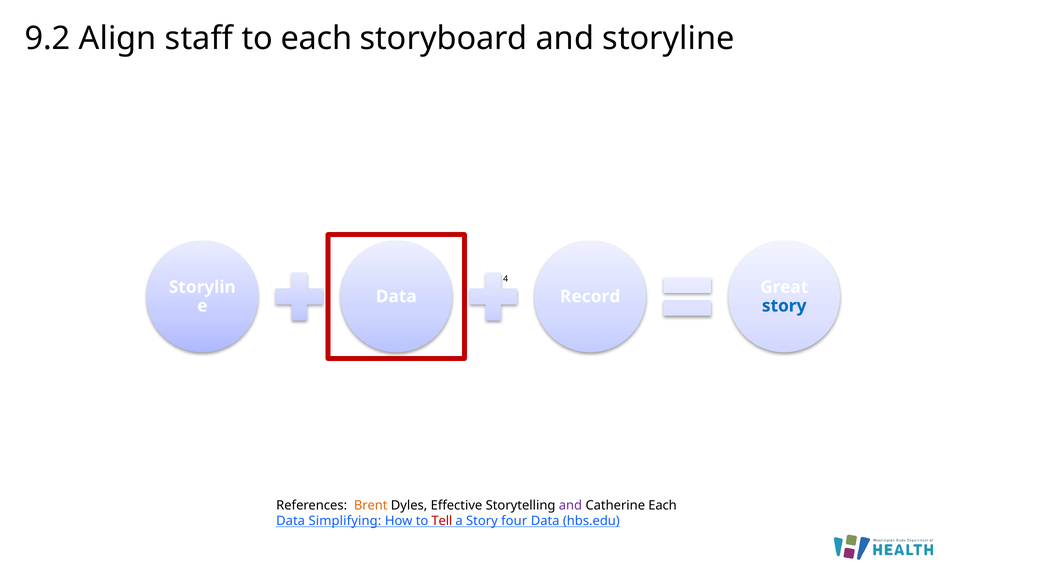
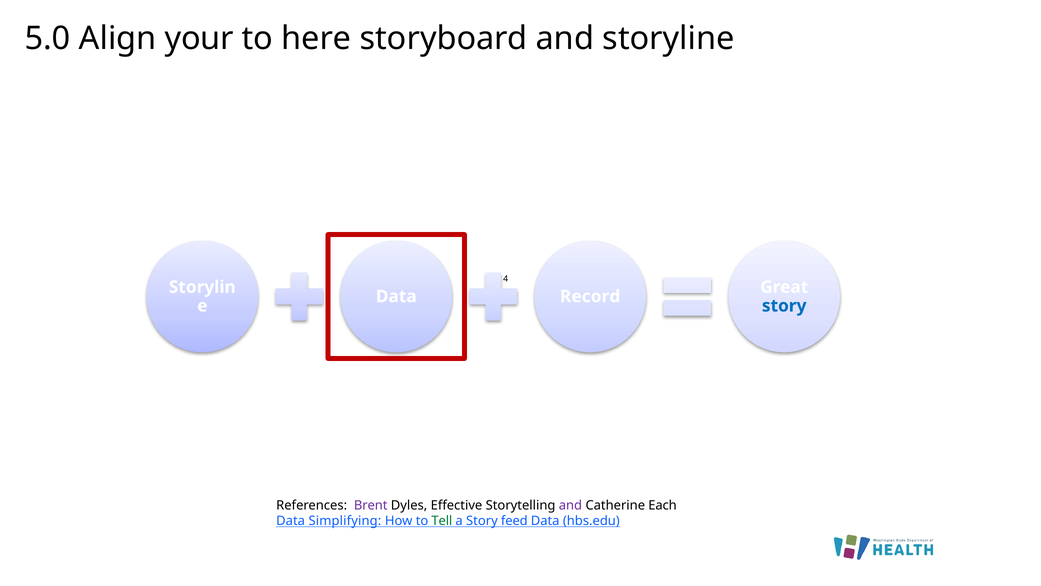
9.2: 9.2 -> 5.0 (48, 38)
staff: staff -> your (199, 38)
to each: each -> here (316, 38)
Brent colour: orange -> purple (371, 505)
Tell colour: red -> green (442, 520)
four: four -> feed (514, 520)
